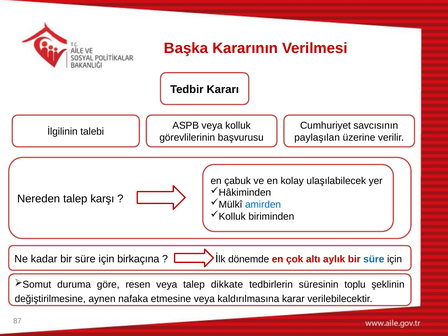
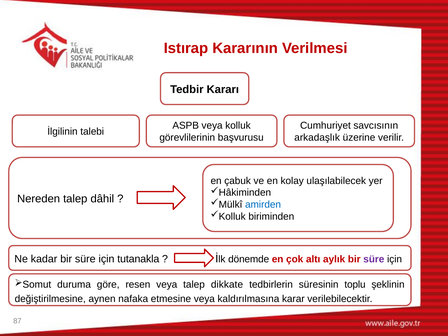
Başka: Başka -> Istırap (186, 48)
paylaşılan: paylaşılan -> arkadaşlık (317, 138)
karşı: karşı -> dâhil (102, 199)
birkaçına: birkaçına -> tutanakla (138, 259)
süre colour: blue -> purple (374, 259)
